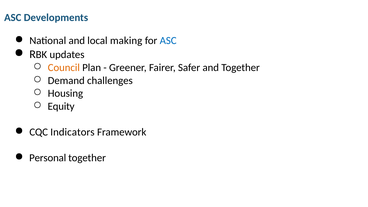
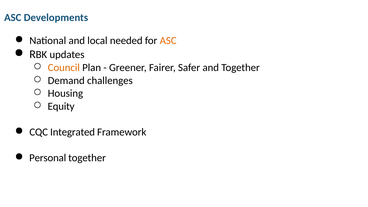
making: making -> needed (126, 41)
ASC colour: blue -> orange (168, 41)
Indicators: Indicators -> Integrated (73, 132)
